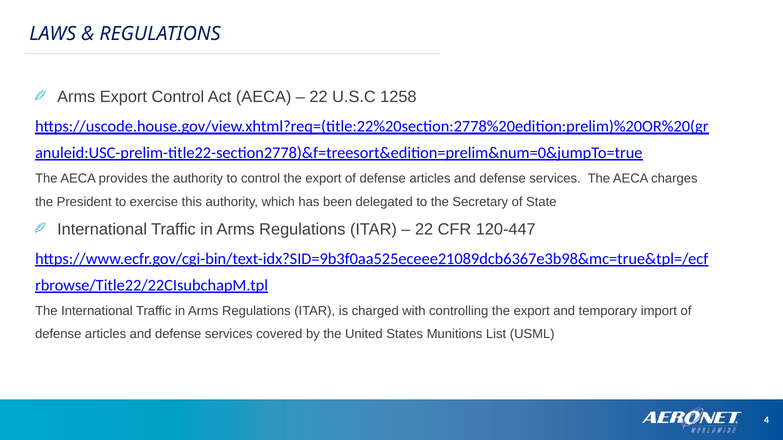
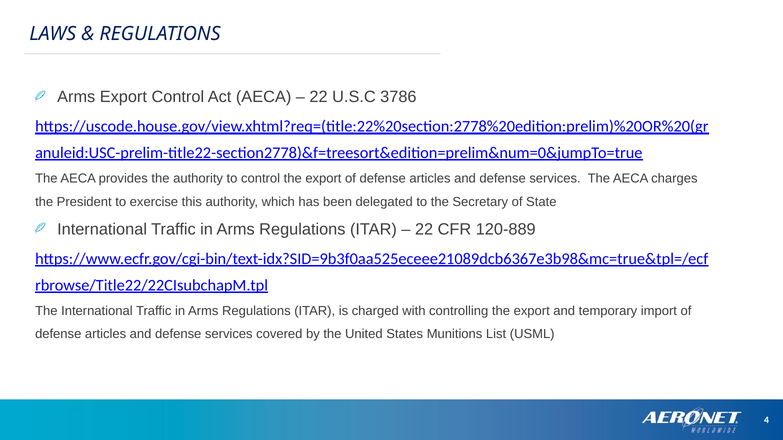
1258: 1258 -> 3786 (398, 97)
120-447: 120-447 -> 120-889 (506, 230)
